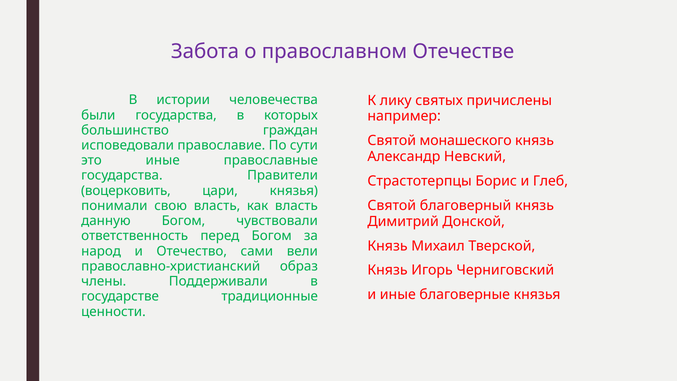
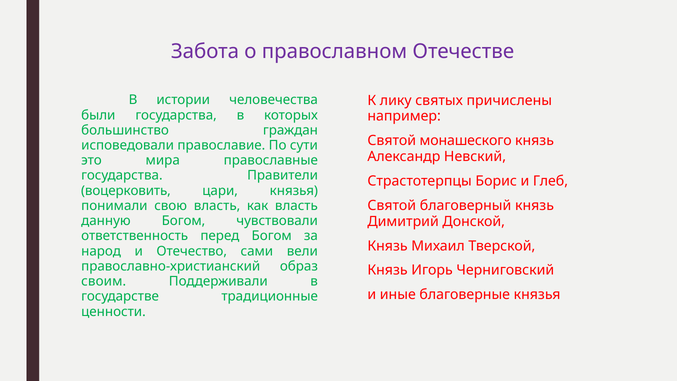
это иные: иные -> мира (163, 160)
члены: члены -> своим (104, 281)
